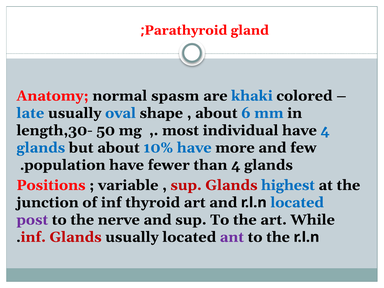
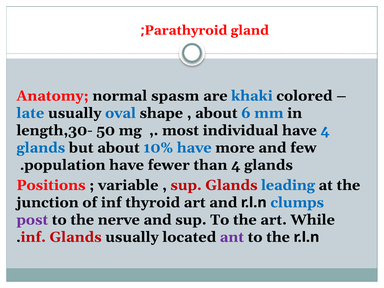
highest: highest -> leading (288, 185)
r.l.n located: located -> clumps (297, 203)
